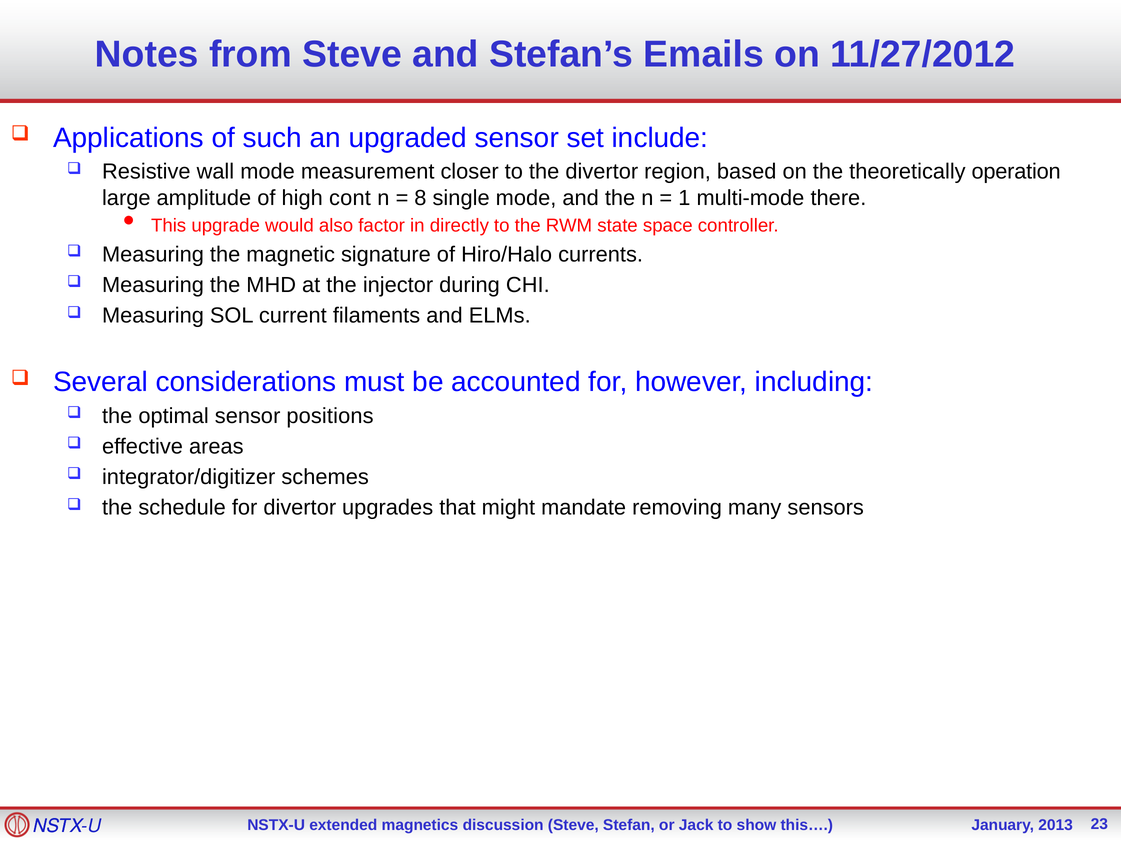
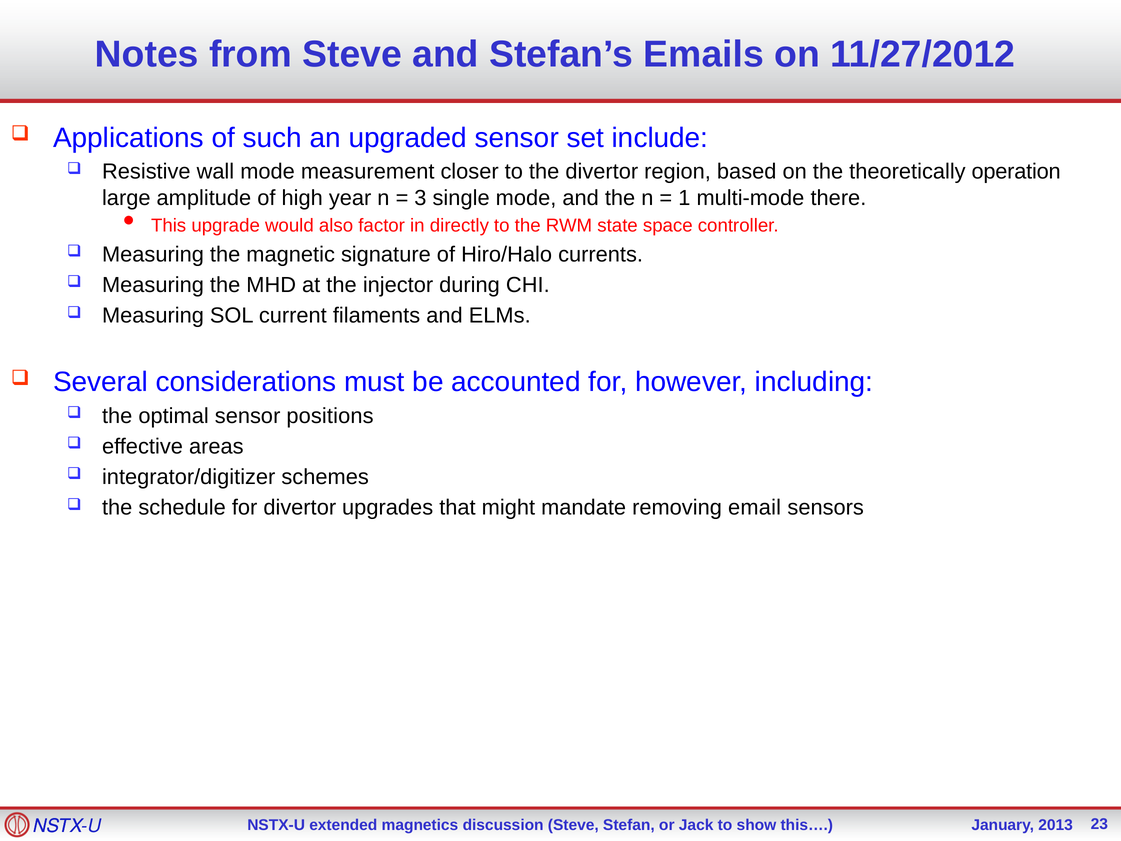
cont: cont -> year (350, 198)
8: 8 -> 3 (420, 198)
many: many -> email (755, 507)
